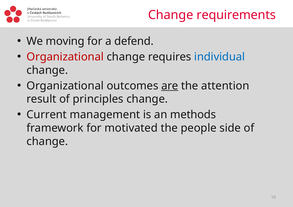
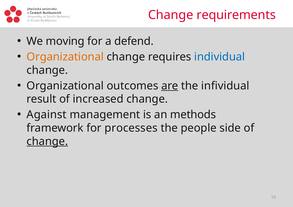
Organizational colour: red -> orange (65, 57)
attention: attention -> infividual (225, 86)
principles: principles -> increased (98, 99)
Current: Current -> Against (47, 115)
motivated: motivated -> processes (131, 128)
change underline: none -> present (47, 142)
